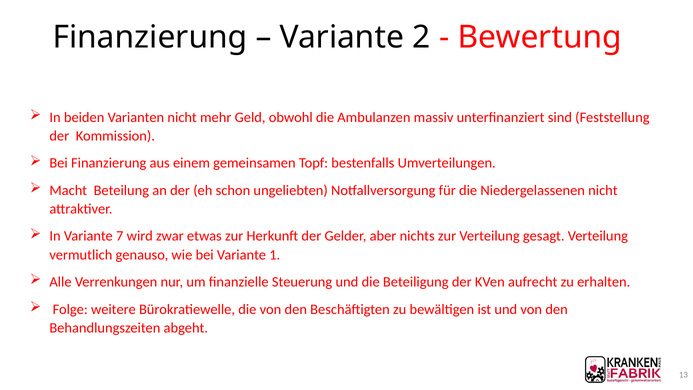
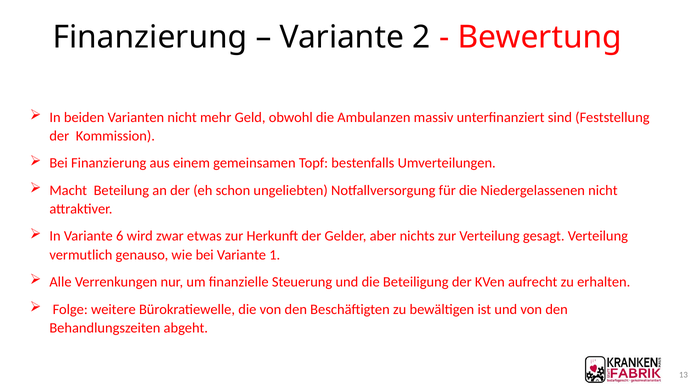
7: 7 -> 6 (120, 236)
